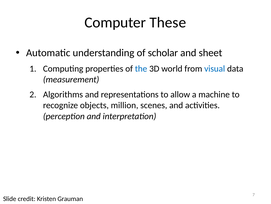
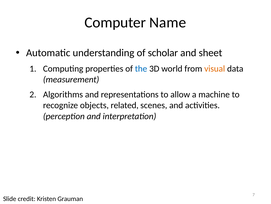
These: These -> Name (168, 22)
visual colour: blue -> orange (215, 68)
million: million -> related (125, 105)
